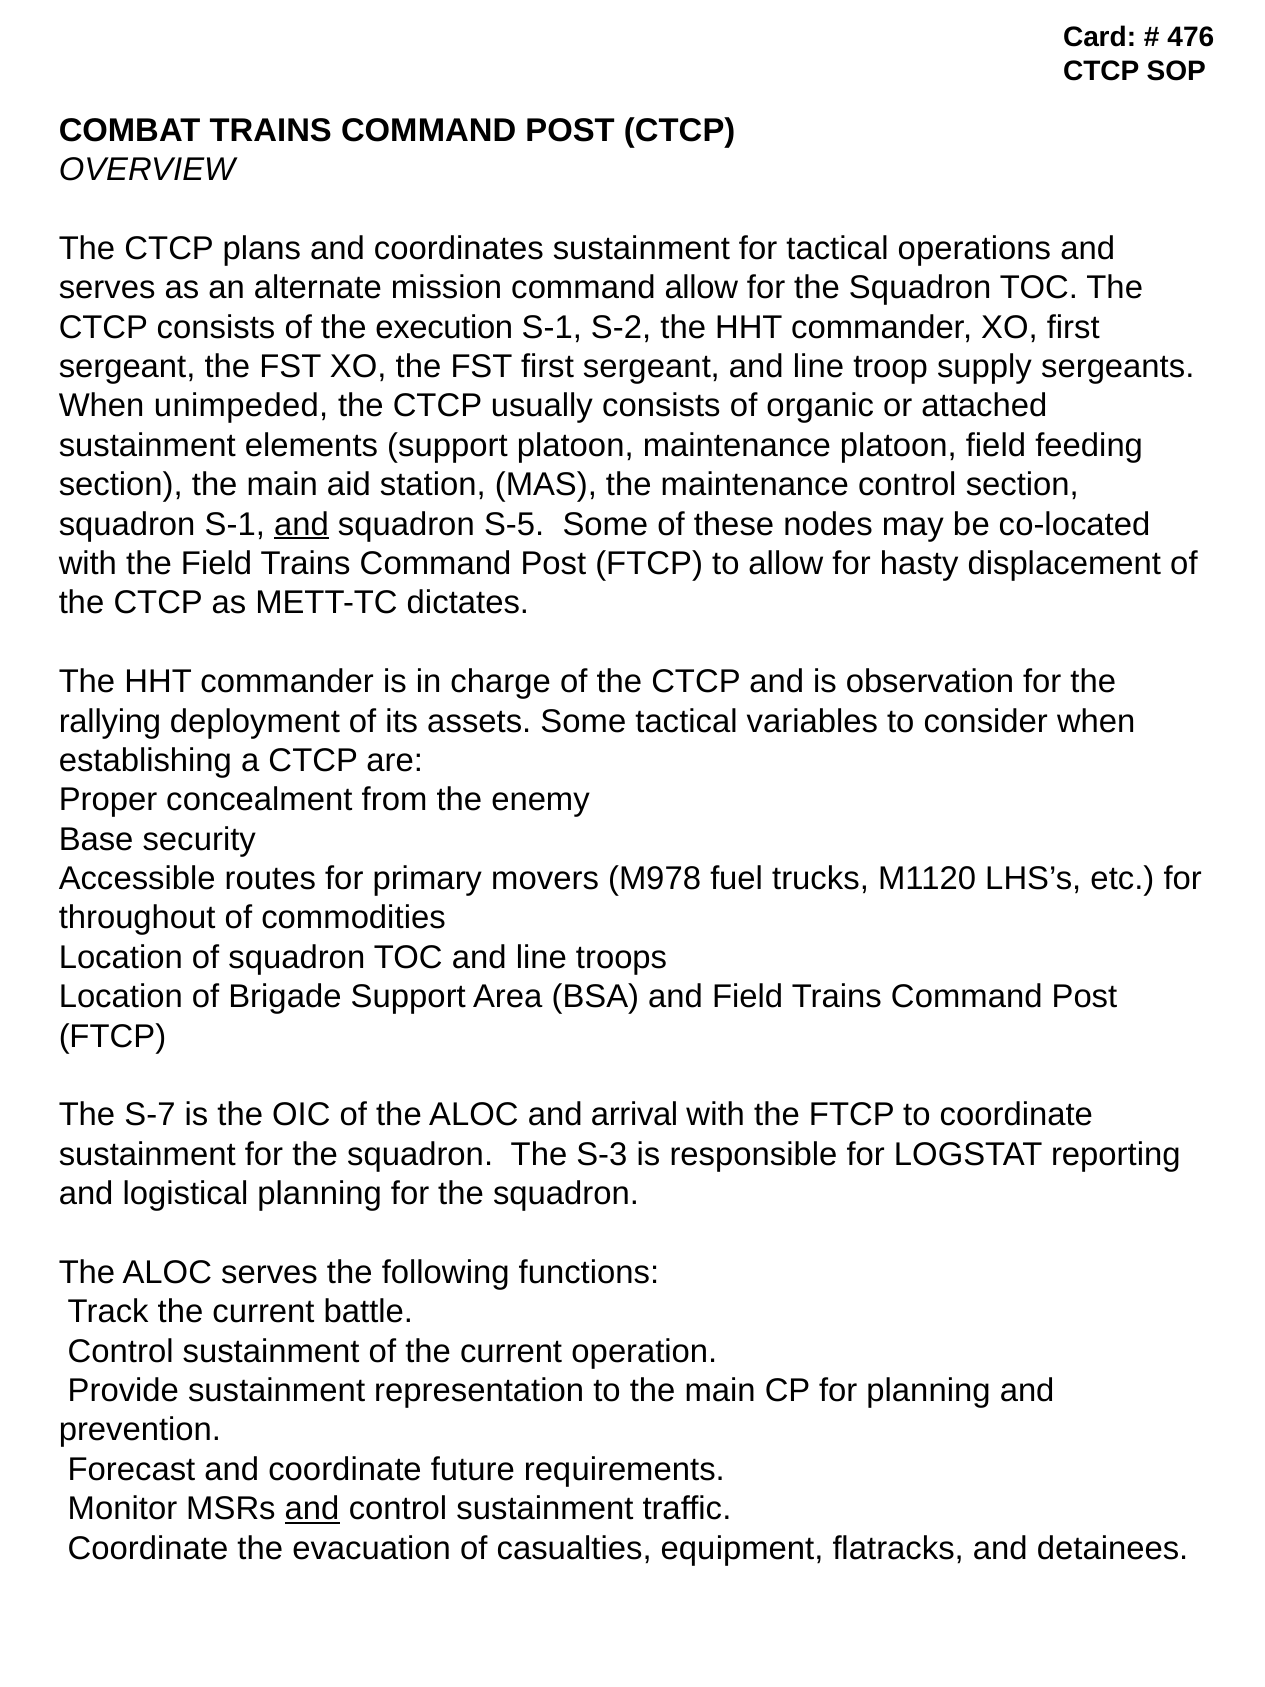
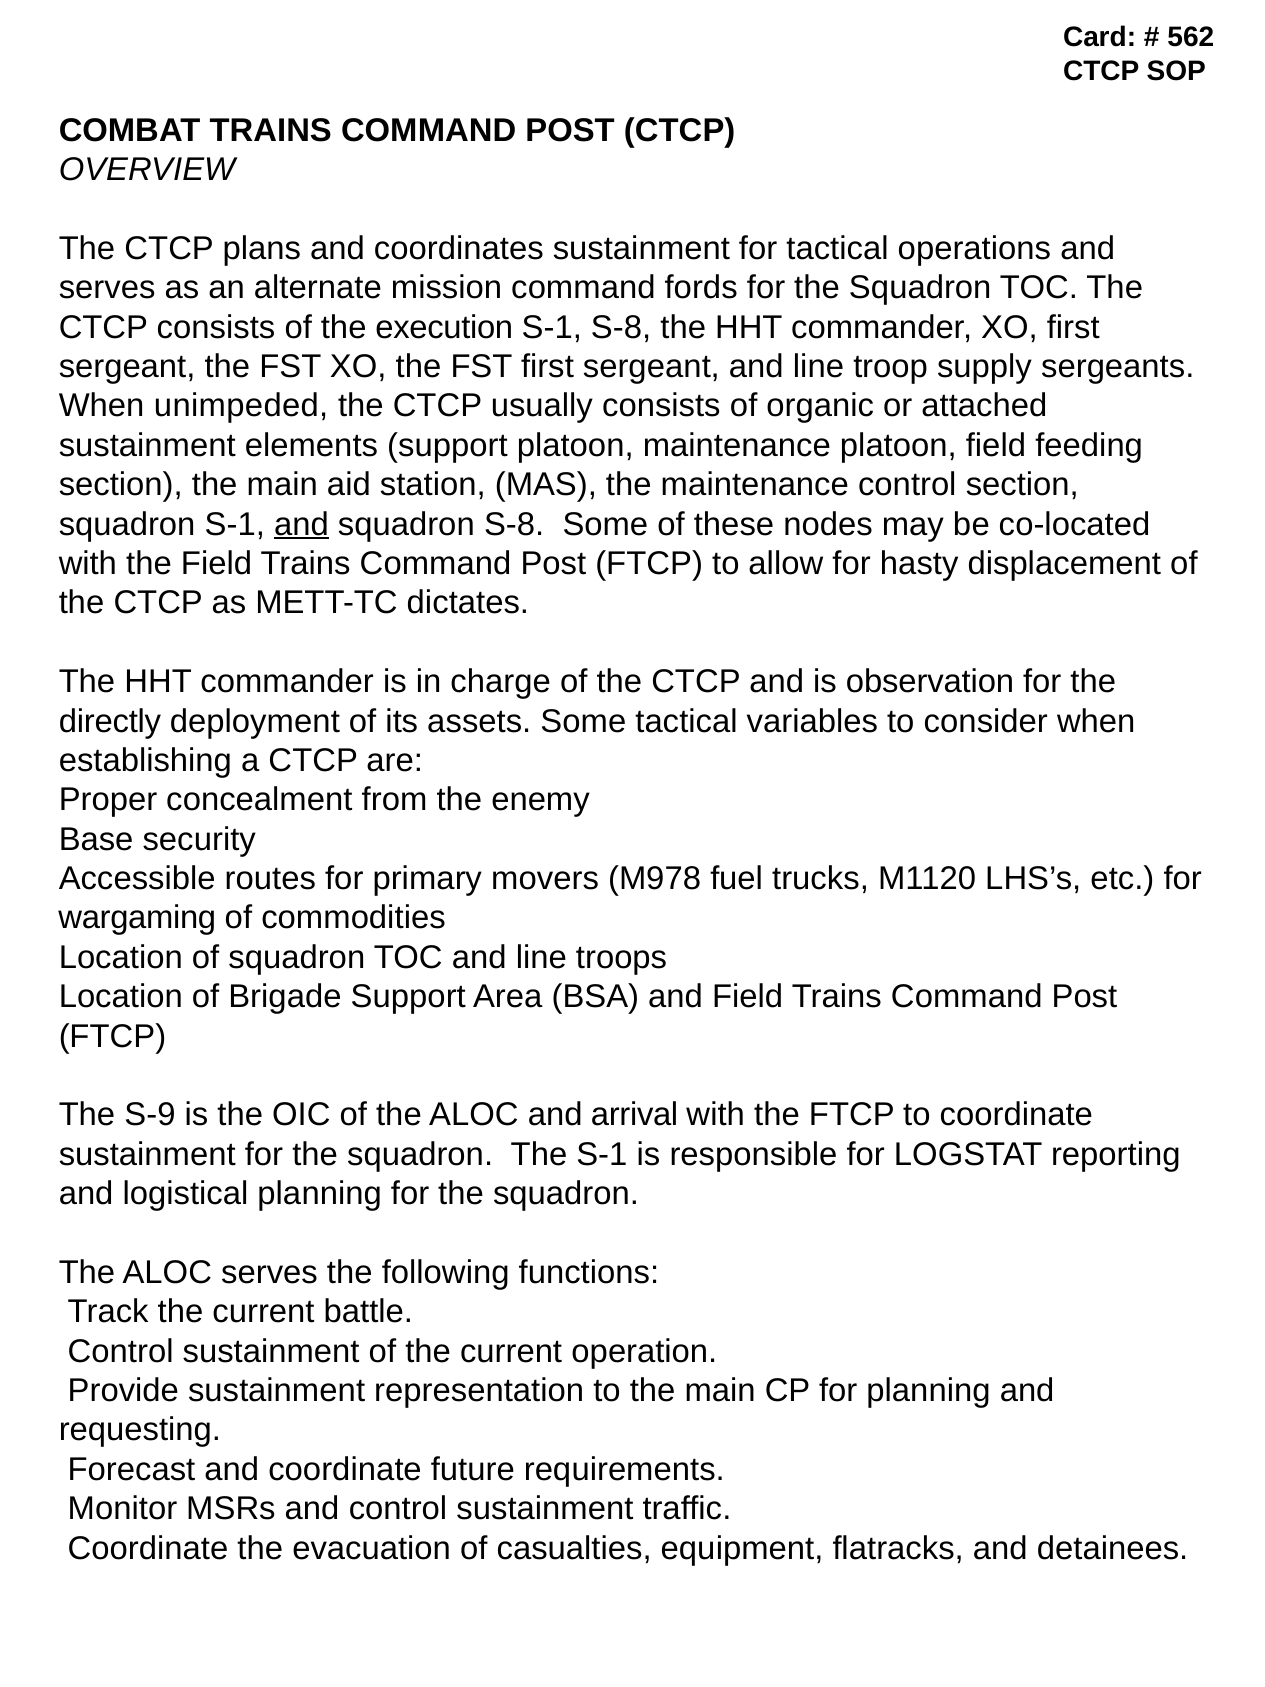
476: 476 -> 562 (1191, 37)
command allow: allow -> fords (701, 288)
S-1 S-2: S-2 -> S-8 (621, 327)
squadron S-5: S-5 -> S-8 (514, 524)
rallying: rallying -> directly (110, 721)
throughout: throughout -> wargaming (137, 918)
S-7: S-7 -> S-9 (150, 1115)
The S-3: S-3 -> S-1 (602, 1154)
prevention: prevention -> requesting (140, 1430)
and underline: present -> none (312, 1509)
